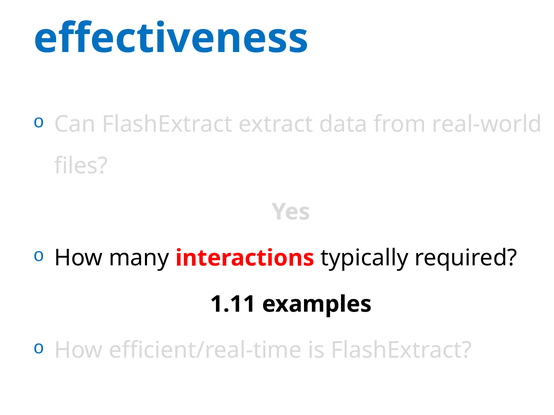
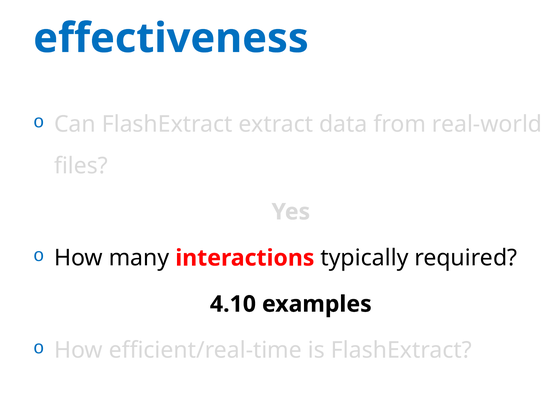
1.11: 1.11 -> 4.10 (233, 304)
